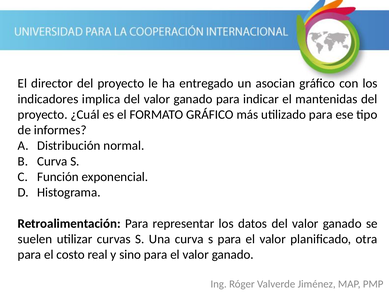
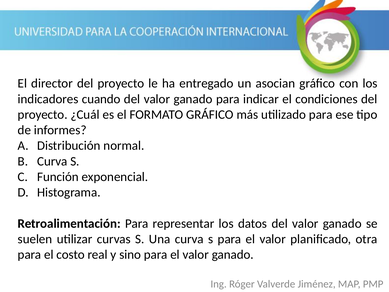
implica: implica -> cuando (101, 99)
mantenidas: mantenidas -> condiciones (327, 99)
